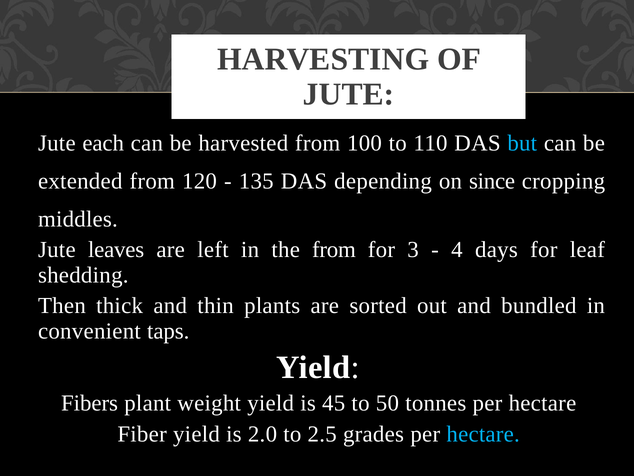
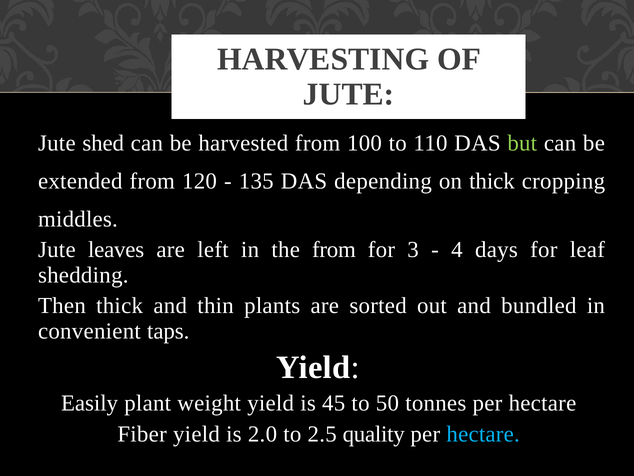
each: each -> shed (103, 143)
but colour: light blue -> light green (522, 143)
on since: since -> thick (492, 181)
Fibers: Fibers -> Easily (90, 403)
grades: grades -> quality (374, 434)
